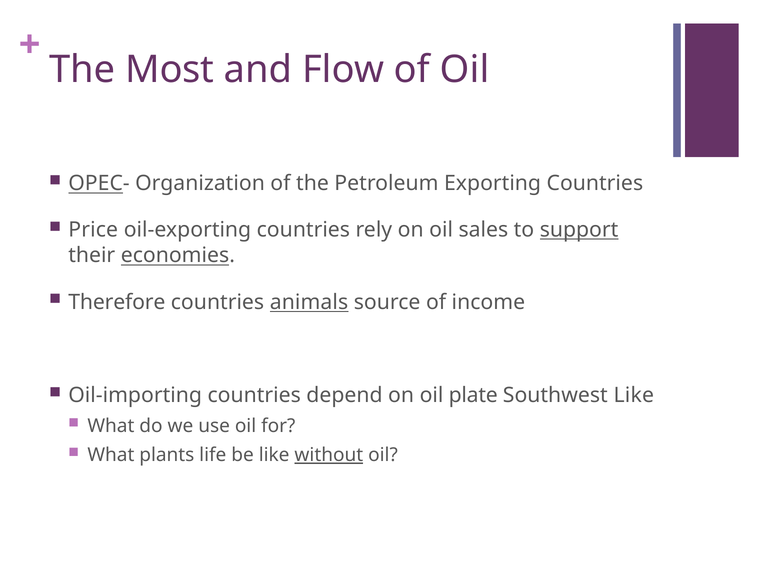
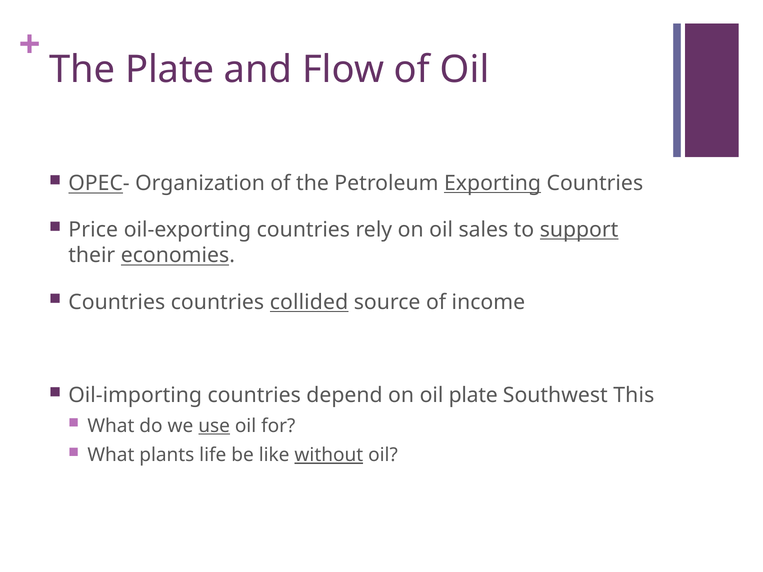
The Most: Most -> Plate (170, 70)
Exporting underline: none -> present (493, 183)
Therefore: Therefore -> Countries (117, 302)
animals: animals -> collided (309, 302)
Southwest Like: Like -> This (634, 396)
use underline: none -> present (214, 426)
